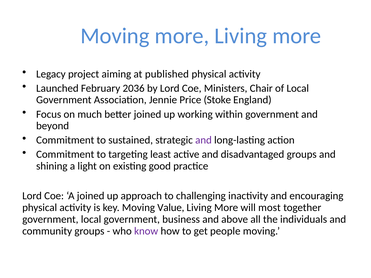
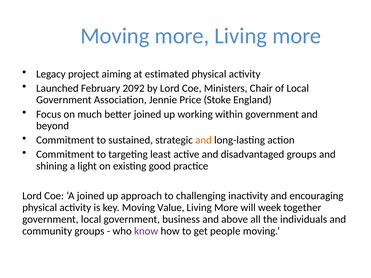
published: published -> estimated (167, 74)
2036: 2036 -> 2092 (134, 88)
and colour: purple -> orange (204, 140)
most: most -> week (270, 208)
